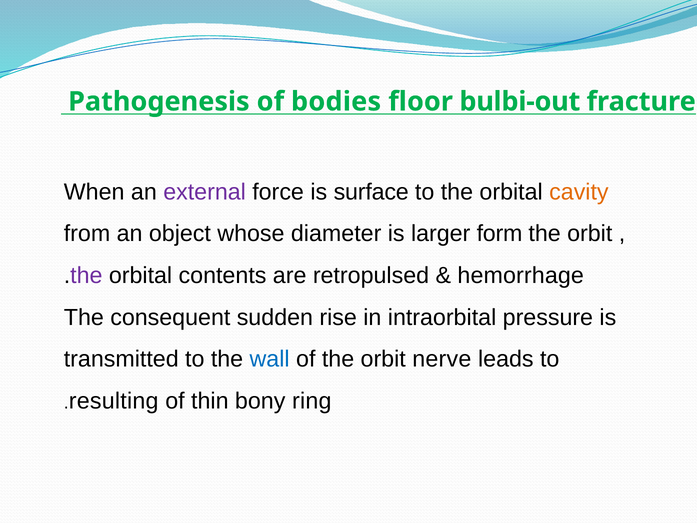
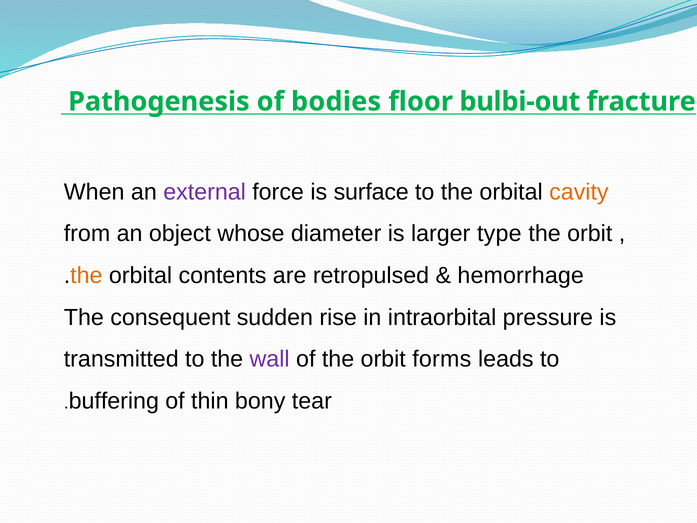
form: form -> type (499, 234)
the colour: purple -> orange (86, 275)
wall colour: blue -> purple (270, 359)
nerve: nerve -> forms (442, 359)
resulting: resulting -> buffering (114, 401)
ring: ring -> tear (312, 401)
